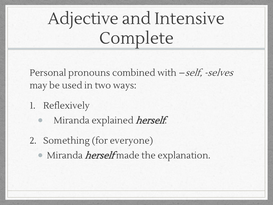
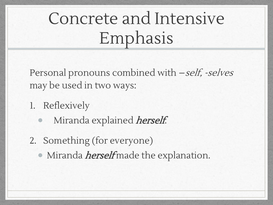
Adjective: Adjective -> Concrete (83, 19)
Complete: Complete -> Emphasis (136, 38)
